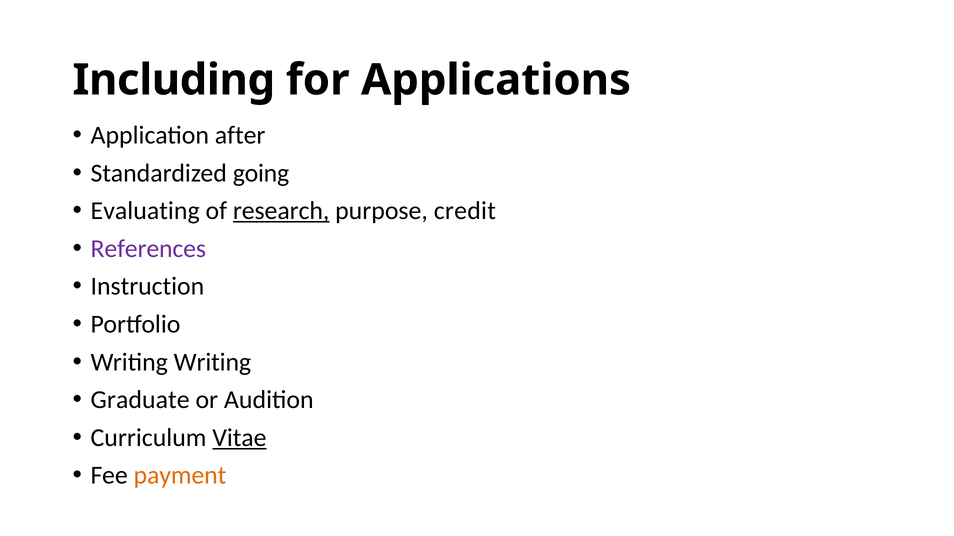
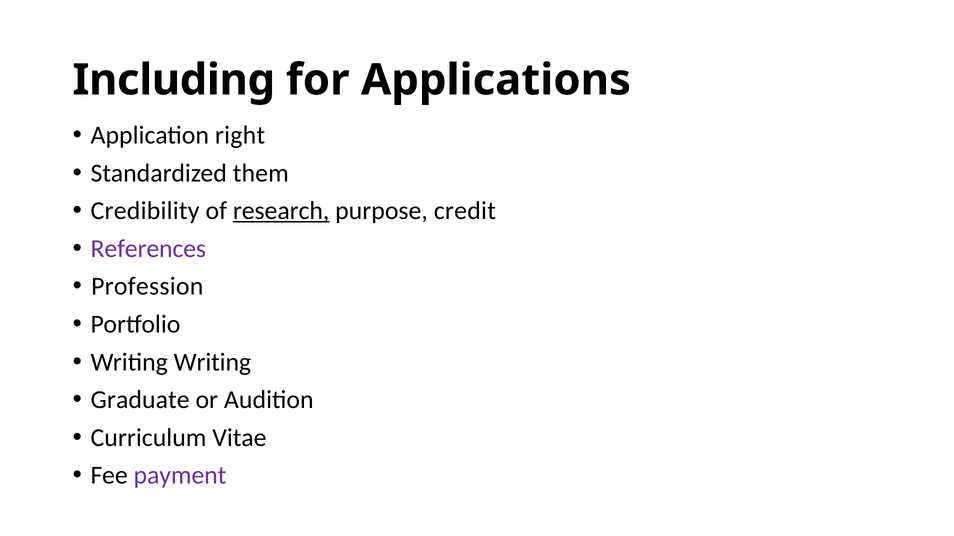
after: after -> right (240, 135)
going: going -> them (261, 173)
Evaluating: Evaluating -> Credibility (145, 211)
Instruction: Instruction -> Profession (147, 287)
Vitae underline: present -> none (239, 438)
payment colour: orange -> purple (180, 476)
